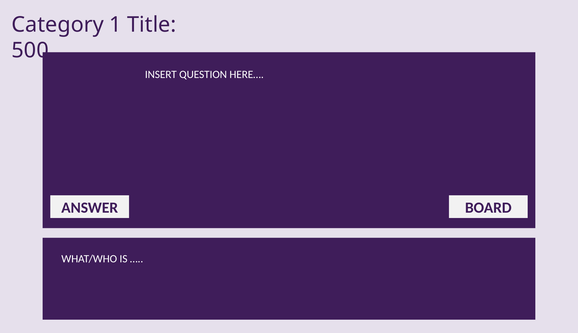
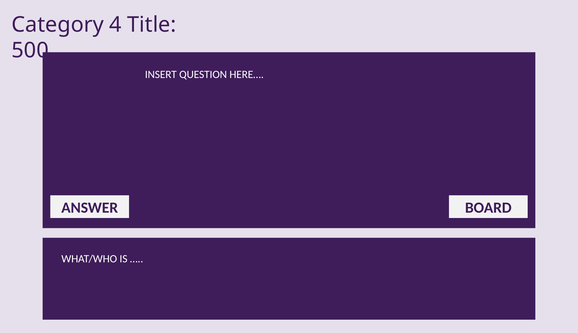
1: 1 -> 4 (115, 25)
